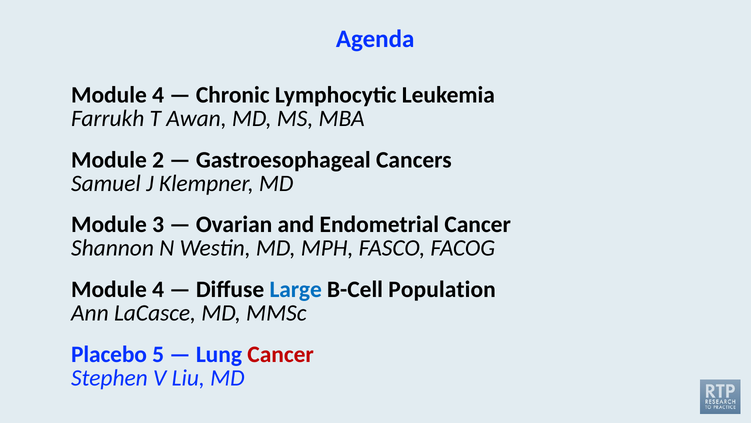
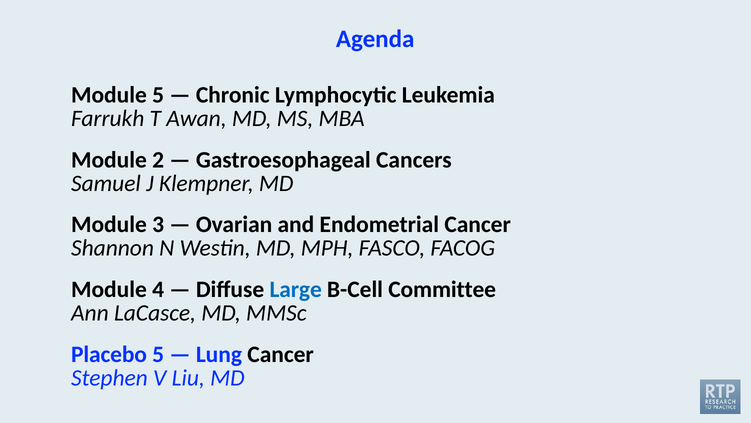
4: 4 -> 5 (158, 95)
Population: Population -> Committee (442, 289)
Cancer colour: red -> black (281, 354)
